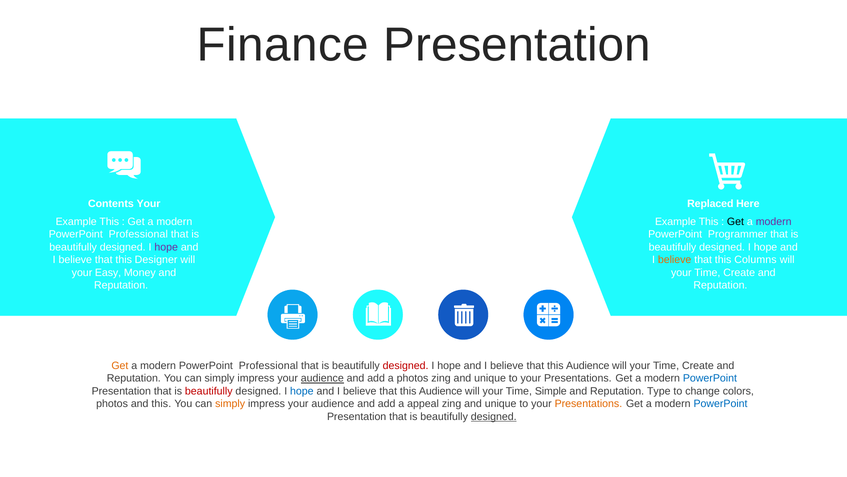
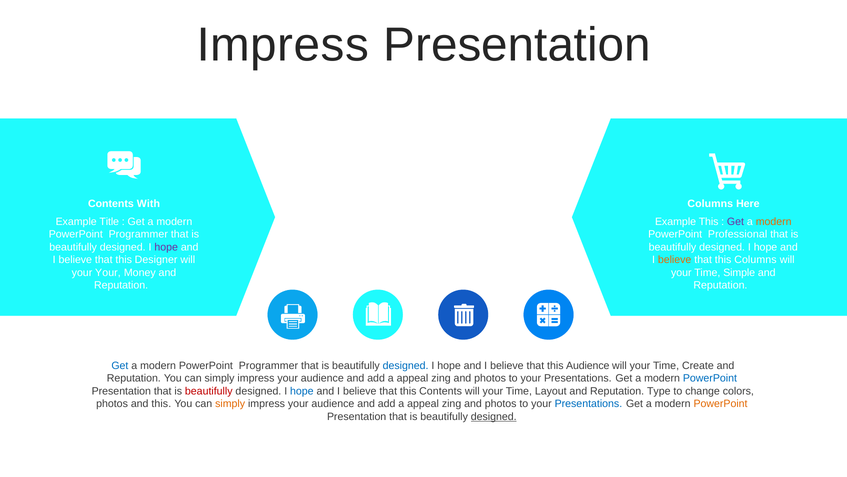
Finance: Finance -> Impress (283, 45)
Contents Your: Your -> With (148, 204)
Replaced: Replaced -> Columns (710, 204)
This: This -> Title (109, 221)
Get colour: black -> purple (736, 221)
modern colour: purple -> orange (774, 221)
Professional: Professional -> Programmer (138, 234)
Programmer: Programmer -> Professional (738, 234)
your Easy: Easy -> Your (108, 272)
Create: Create -> Simple (739, 272)
Get colour: orange -> blue (120, 365)
Professional: Professional -> Programmer (268, 365)
designed colour: red -> blue (406, 365)
audience underline: present -> none (322, 378)
photos: photos -> appeal (412, 378)
unique: unique -> photos (490, 378)
Audience: Audience -> Contents (441, 391)
Simple: Simple -> Layout (551, 391)
unique: unique -> photos (501, 403)
Presentations colour: orange -> blue (588, 403)
PowerPoint colour: blue -> orange (721, 403)
